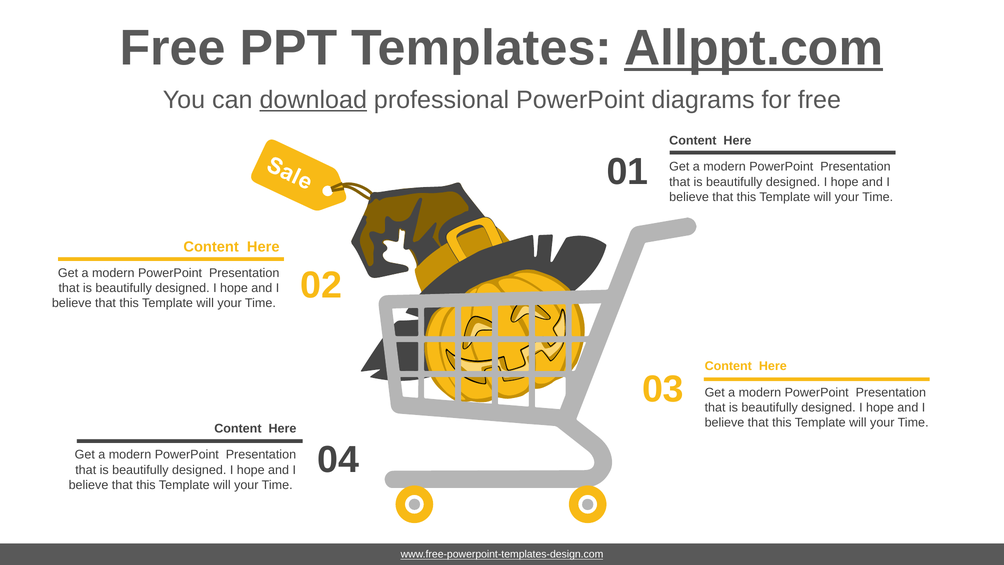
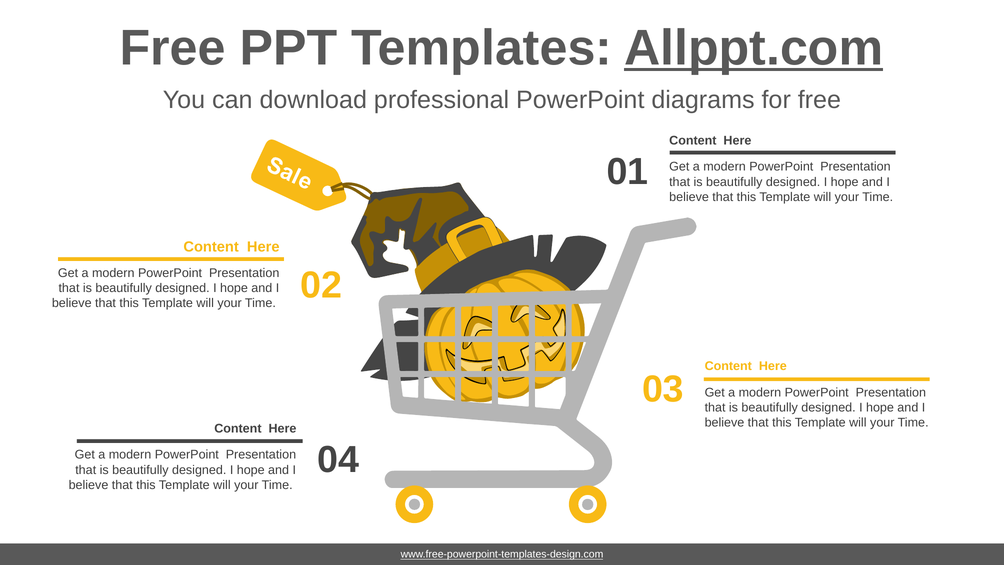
download underline: present -> none (313, 100)
